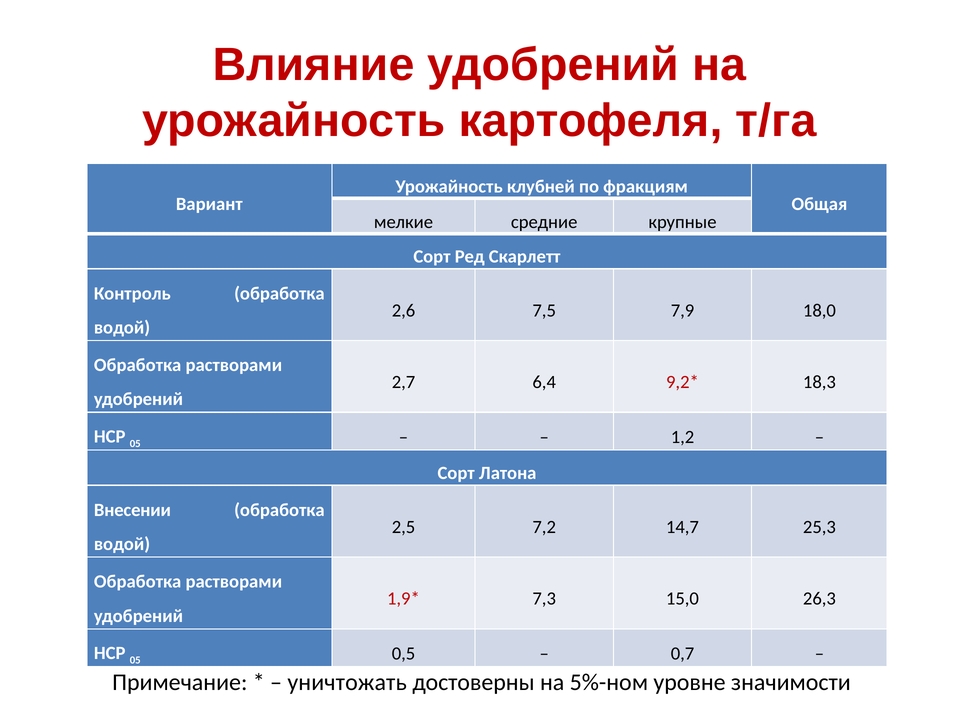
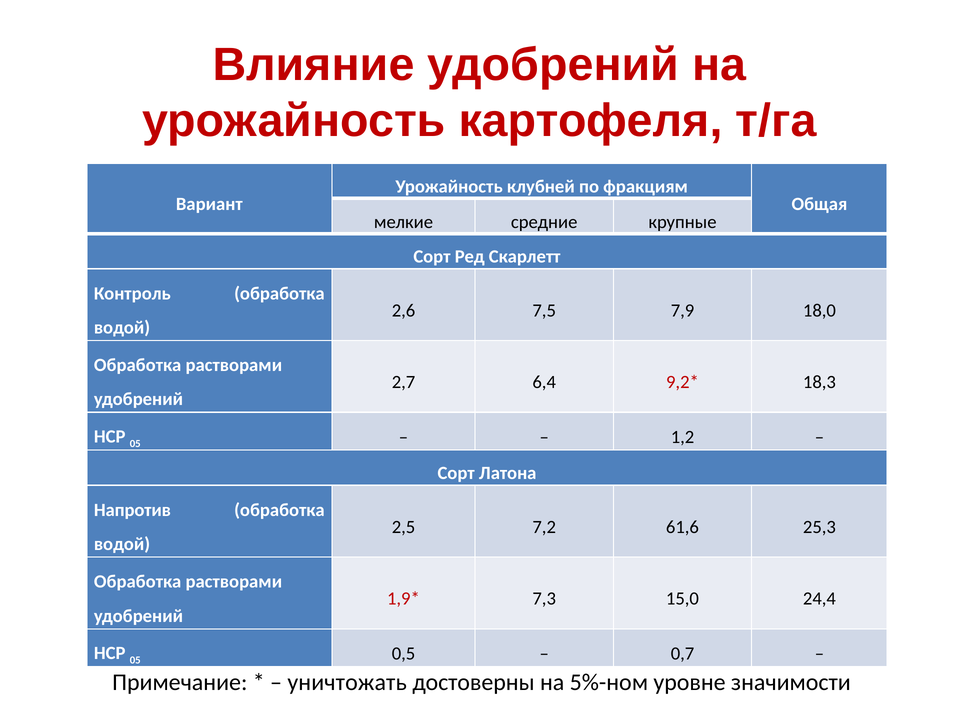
Внесении: Внесении -> Напротив (132, 510)
14,7: 14,7 -> 61,6 (682, 527)
26,3: 26,3 -> 24,4 (819, 599)
